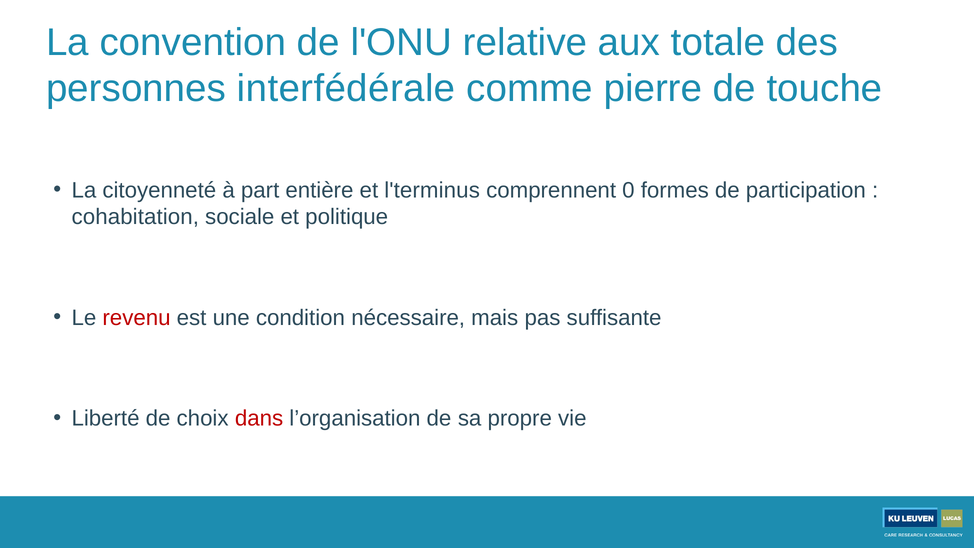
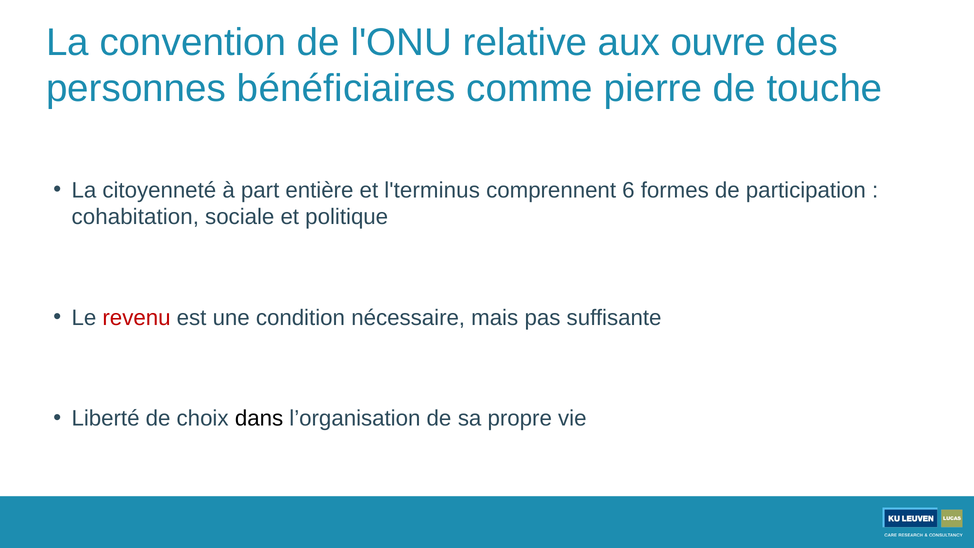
totale: totale -> ouvre (718, 42)
interfédérale: interfédérale -> bénéficiaires (346, 89)
0: 0 -> 6 (628, 190)
dans colour: red -> black (259, 418)
